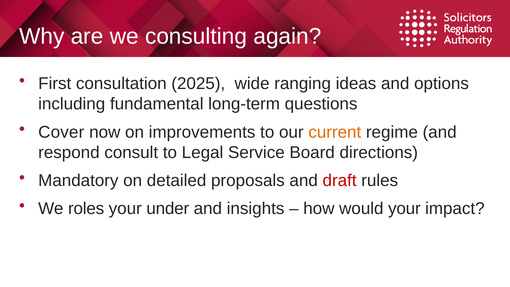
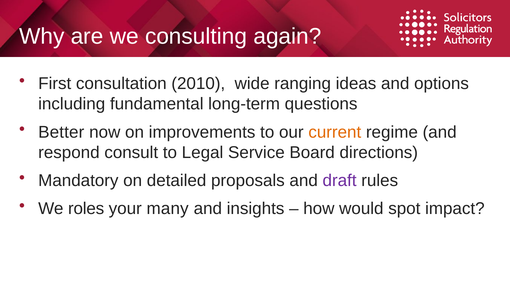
2025: 2025 -> 2010 (198, 84)
Cover: Cover -> Better (61, 132)
draft colour: red -> purple (340, 180)
under: under -> many (168, 209)
would your: your -> spot (404, 209)
